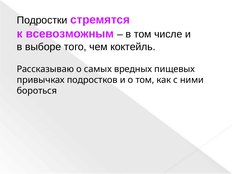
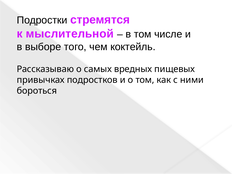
всевозможным: всевозможным -> мыслительной (70, 34)
